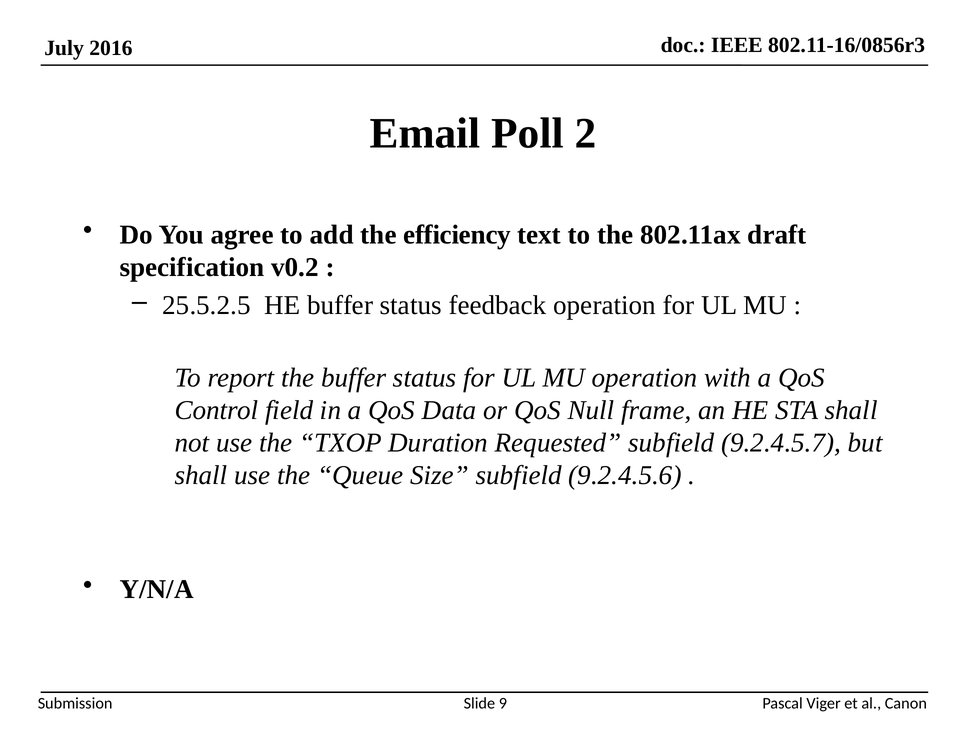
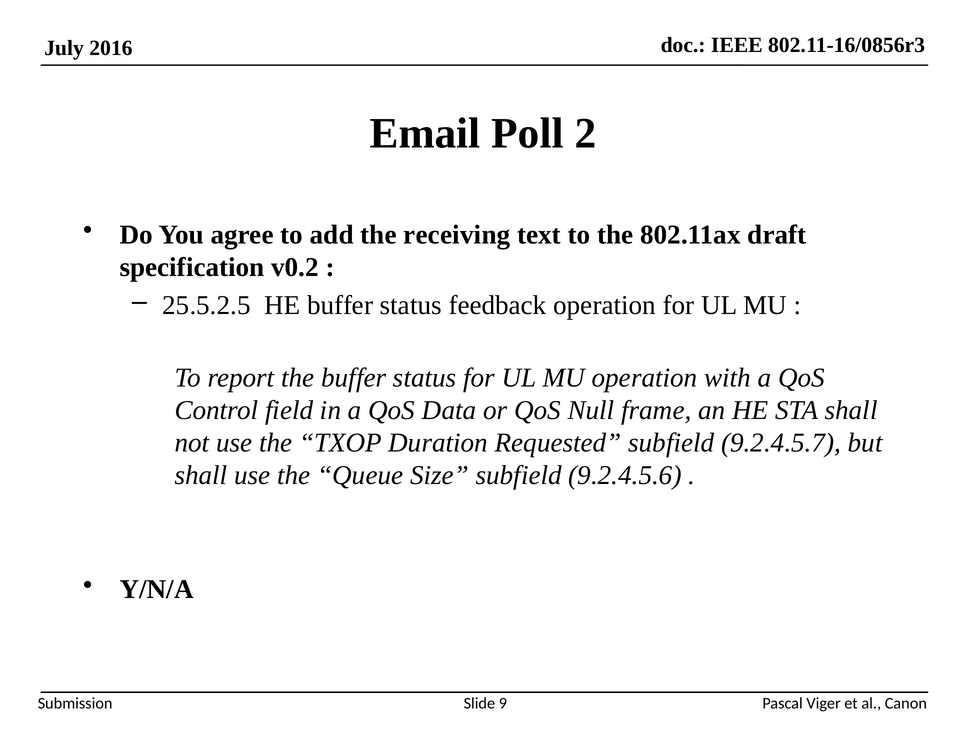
efficiency: efficiency -> receiving (457, 235)
